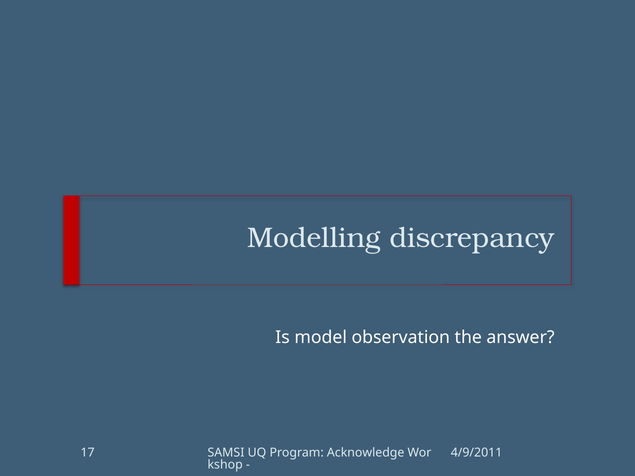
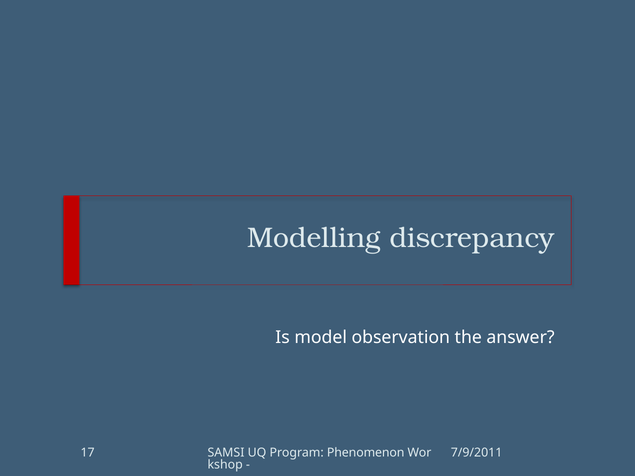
Acknowledge: Acknowledge -> Phenomenon (366, 453)
4/9/2011: 4/9/2011 -> 7/9/2011 (477, 453)
